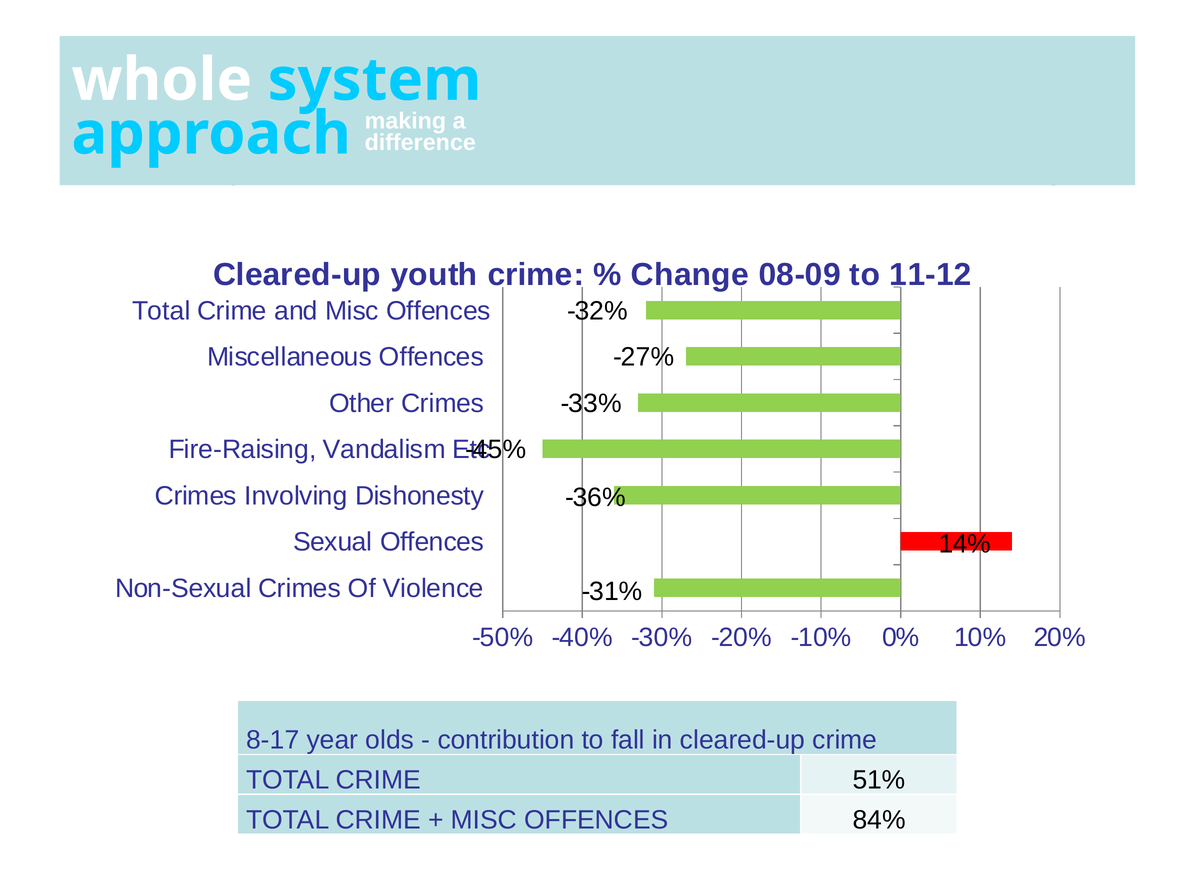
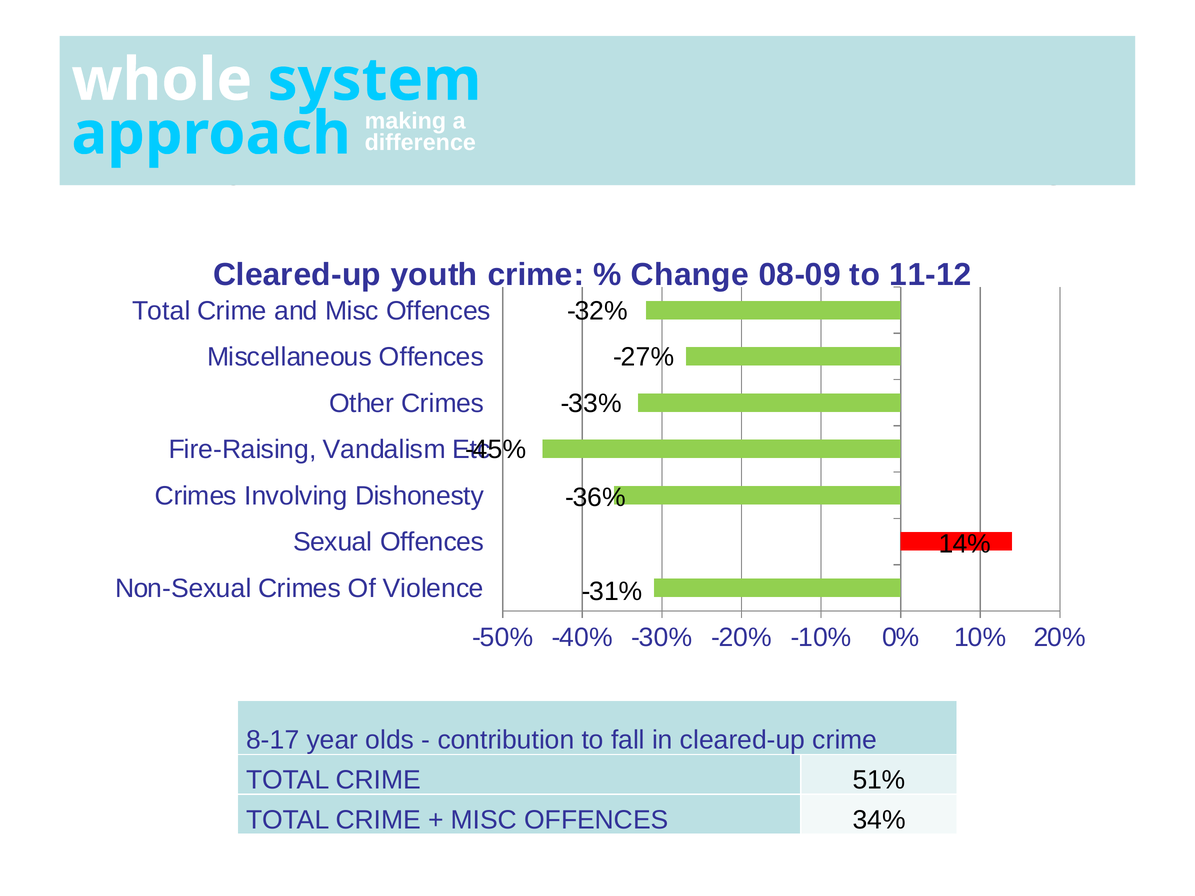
84%: 84% -> 34% (879, 820)
